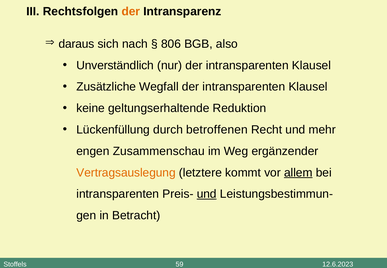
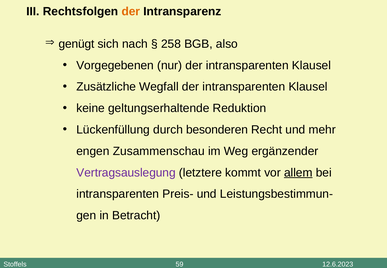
daraus: daraus -> genügt (76, 44)
806: 806 -> 258 (171, 44)
Unverständlich: Unverständlich -> Vorgegebenen (115, 65)
betroffenen: betroffenen -> besonderen (217, 130)
Vertragsauslegung colour: orange -> purple (126, 173)
und underline: present -> none (207, 194)
